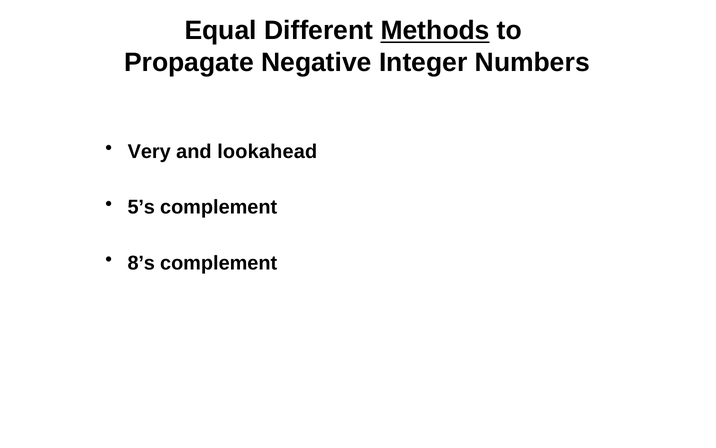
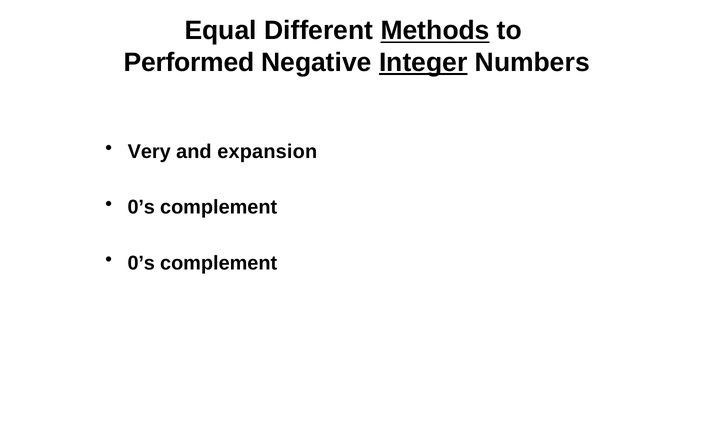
Propagate: Propagate -> Performed (189, 62)
Integer underline: none -> present (423, 62)
lookahead: lookahead -> expansion (267, 151)
5’s: 5’s -> 0’s (141, 207)
8’s: 8’s -> 0’s (141, 263)
